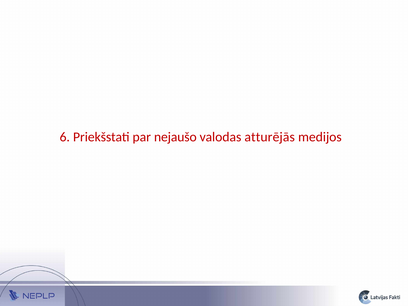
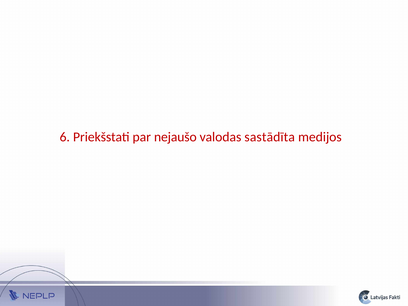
atturējās: atturējās -> sastādīta (270, 137)
